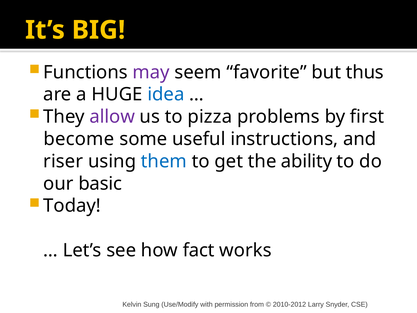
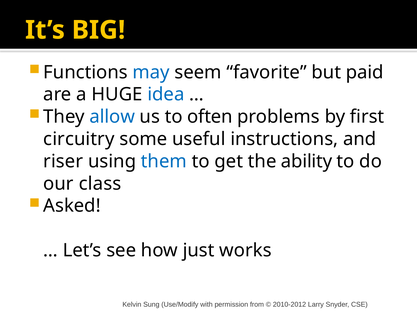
may colour: purple -> blue (151, 72)
thus: thus -> paid (365, 72)
allow colour: purple -> blue (112, 117)
pizza: pizza -> often (210, 117)
become: become -> circuitry (79, 139)
basic: basic -> class (100, 183)
Today: Today -> Asked (72, 206)
fact: fact -> just (199, 250)
